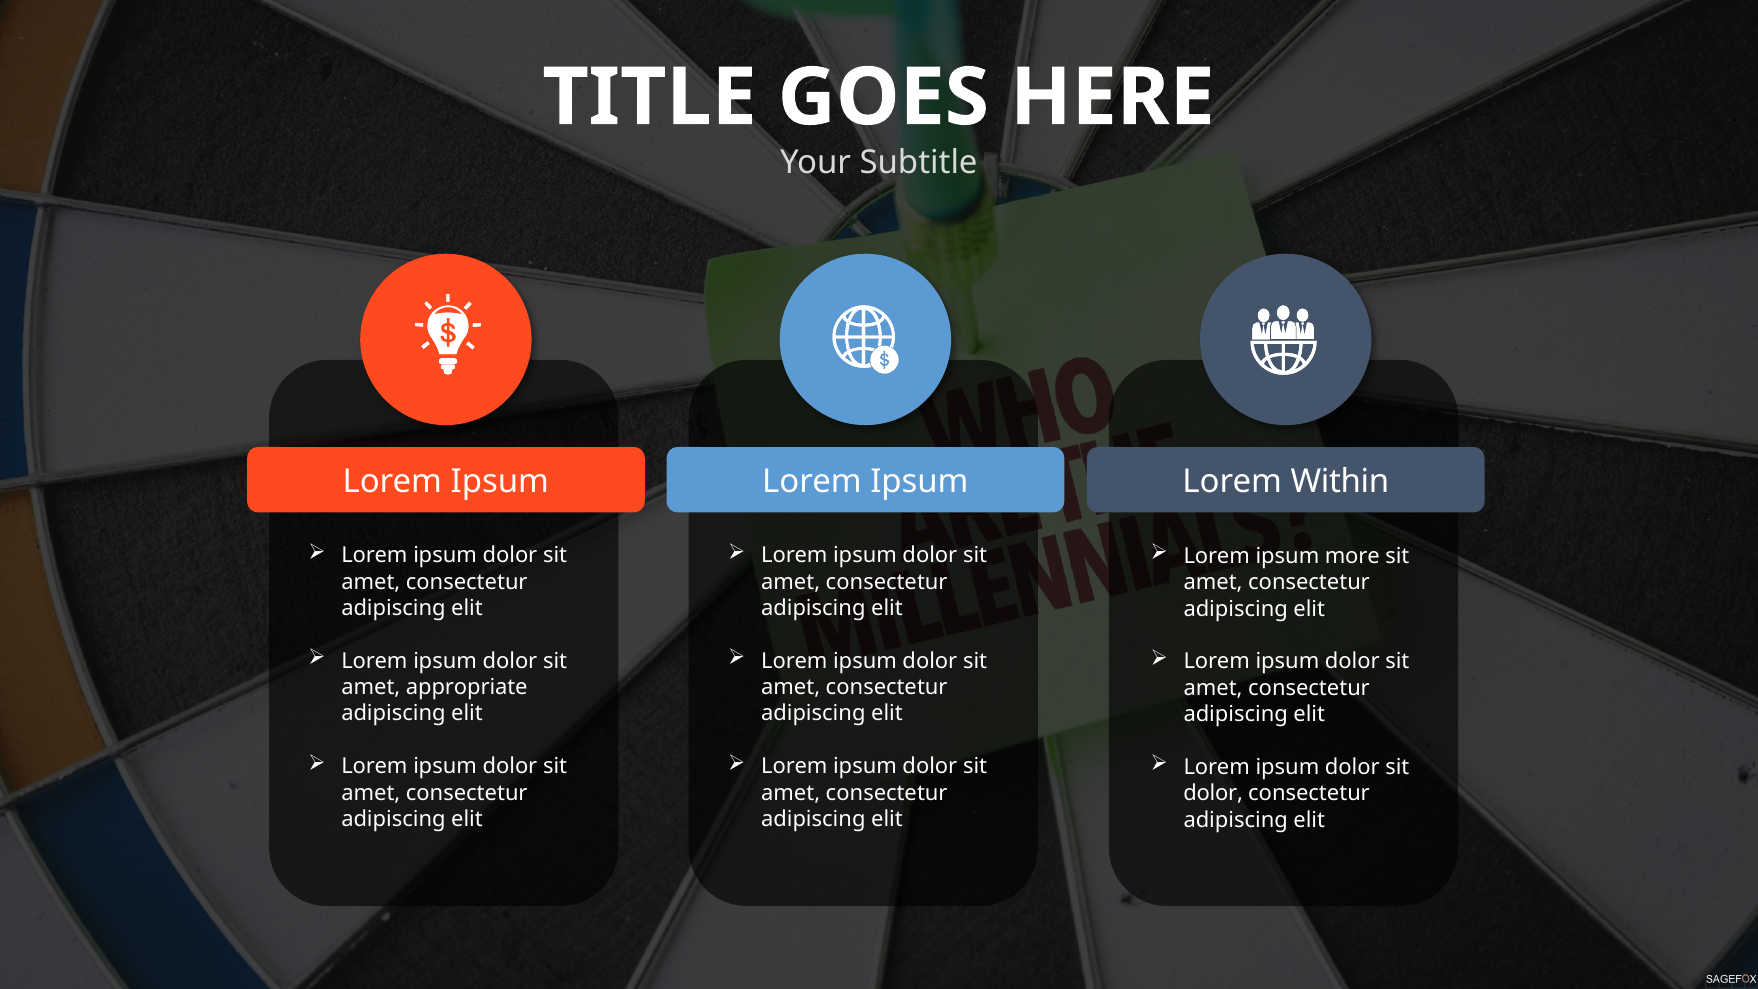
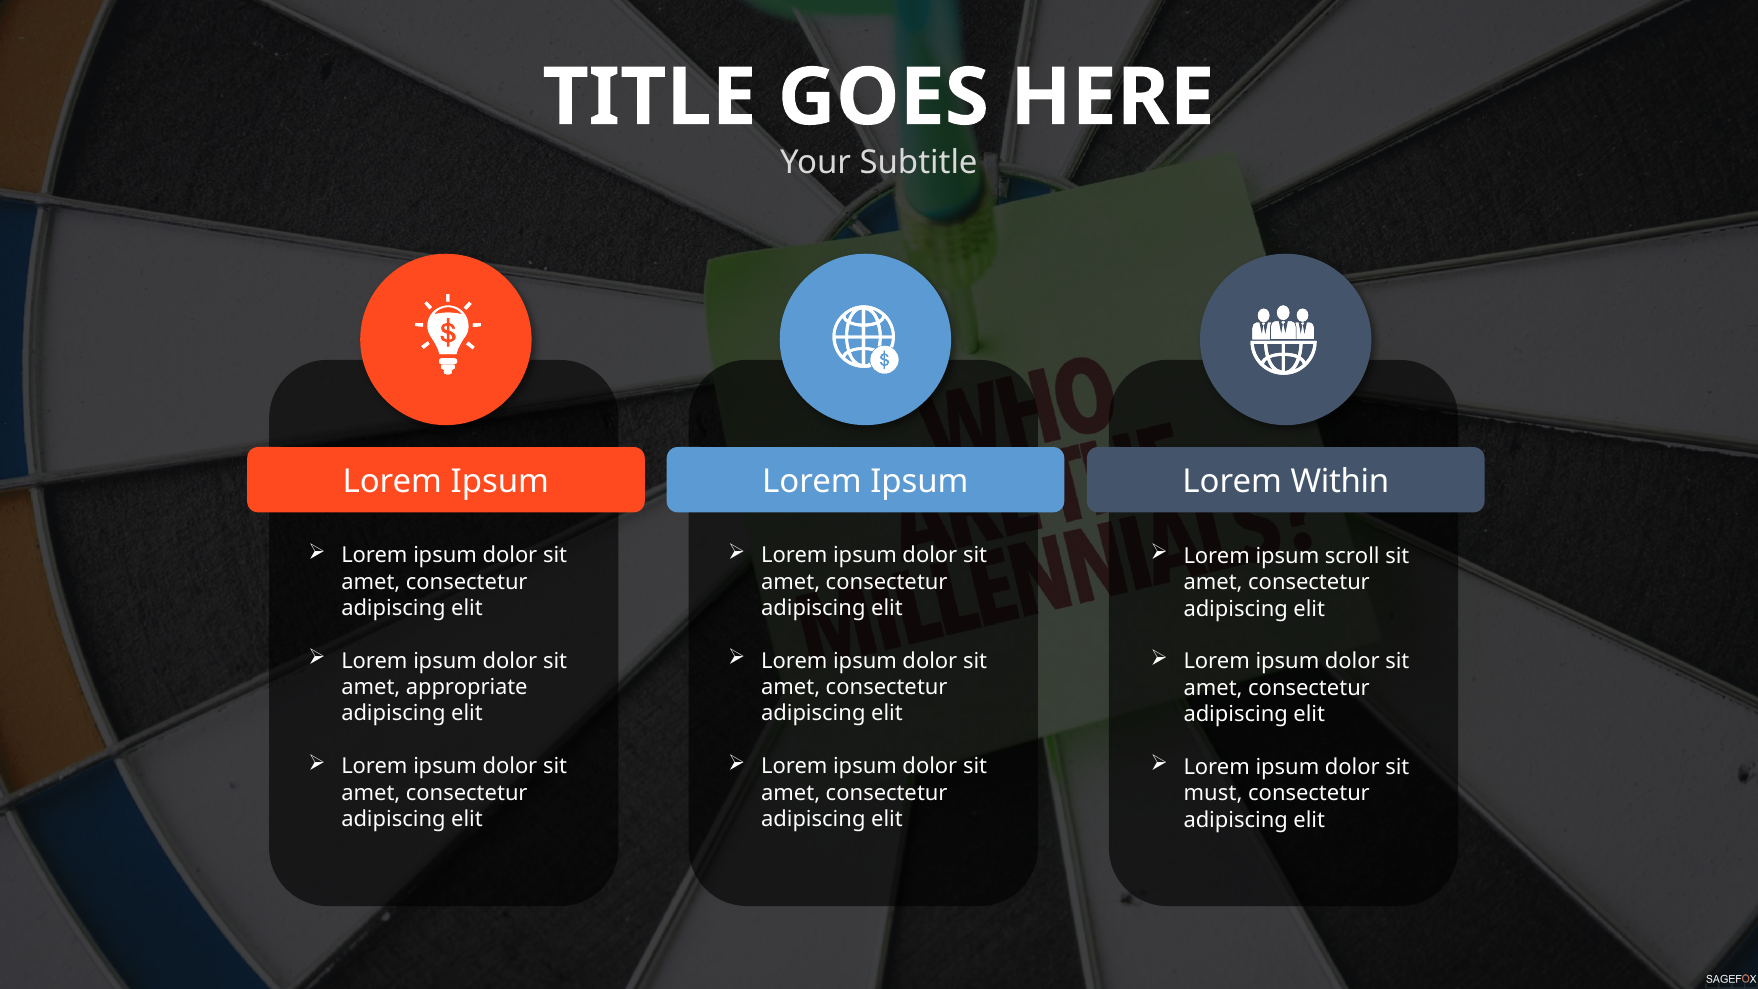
more: more -> scroll (1352, 556)
dolor: dolor -> must (1213, 793)
